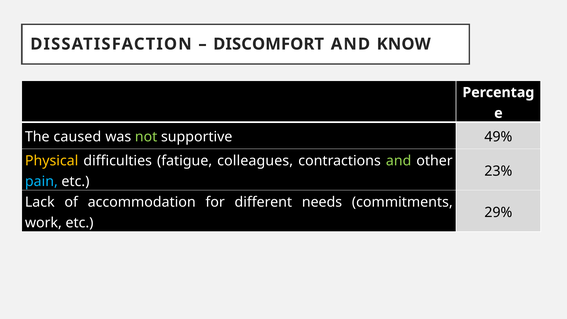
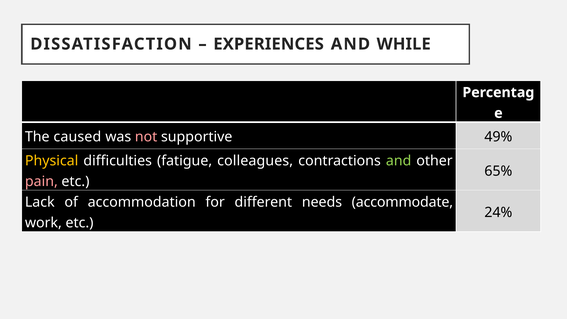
DISCOMFORT: DISCOMFORT -> EXPERIENCES (269, 44)
KNOW: KNOW -> WHILE (404, 44)
not colour: light green -> pink (146, 137)
23%: 23% -> 65% (498, 171)
pain colour: light blue -> pink (41, 181)
commitments: commitments -> accommodate (402, 202)
29%: 29% -> 24% (498, 212)
